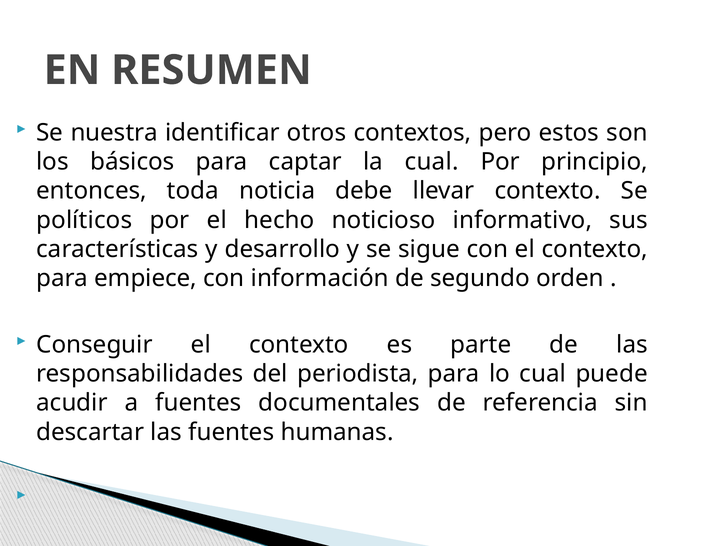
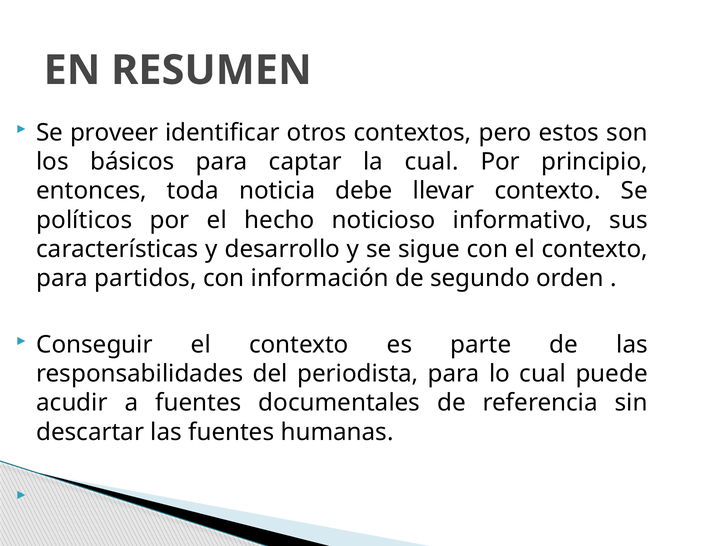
nuestra: nuestra -> proveer (114, 133)
empiece: empiece -> partidos (145, 278)
